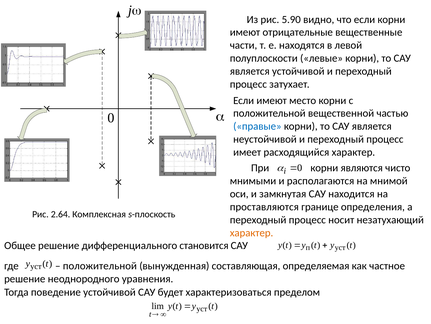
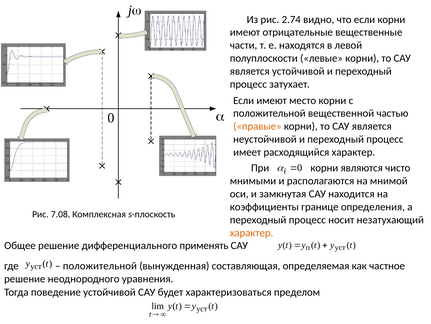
5.90: 5.90 -> 2.74 (291, 19)
правые colour: blue -> orange (257, 126)
проставляются: проставляются -> коэффициенты (264, 206)
2.64: 2.64 -> 7.08 (61, 214)
становится: становится -> применять (204, 245)
